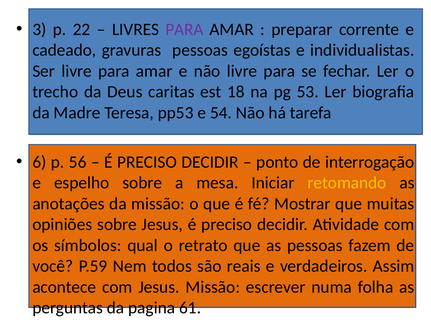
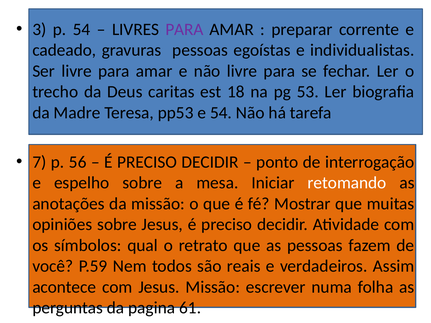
p 22: 22 -> 54 (82, 29)
6: 6 -> 7 (39, 162)
retomando colour: yellow -> white (347, 183)
